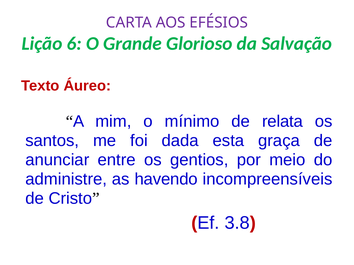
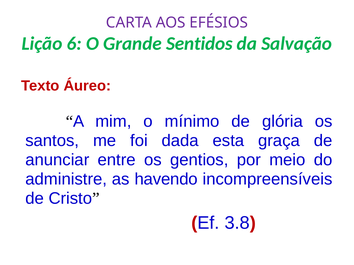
Glorioso: Glorioso -> Sentidos (199, 44)
relata: relata -> glória (282, 122)
